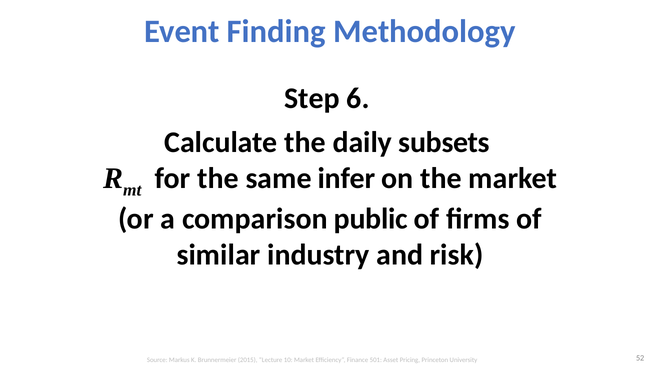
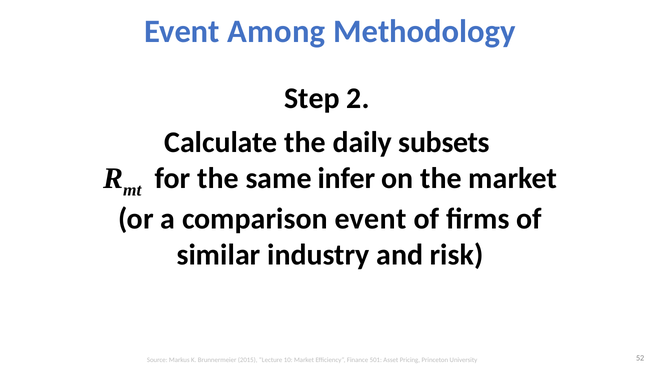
Finding: Finding -> Among (276, 32)
6: 6 -> 2 (358, 98)
comparison public: public -> event (371, 219)
